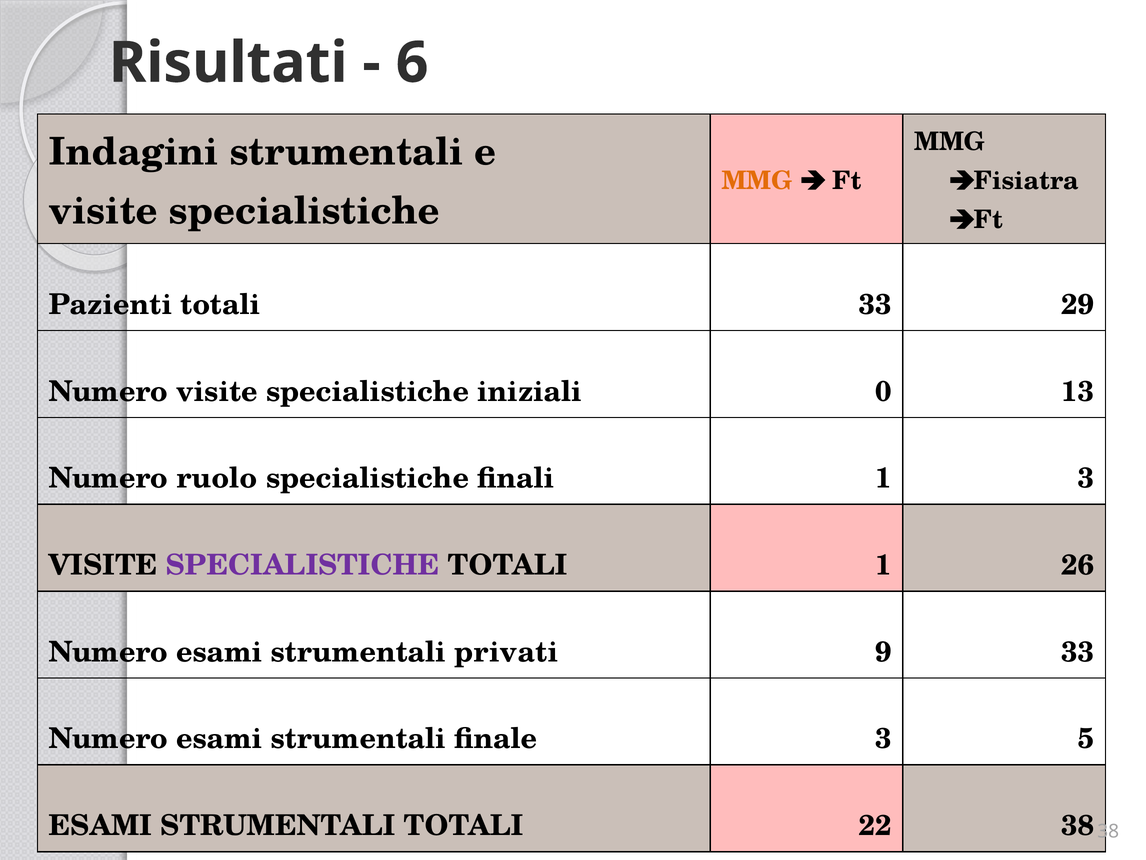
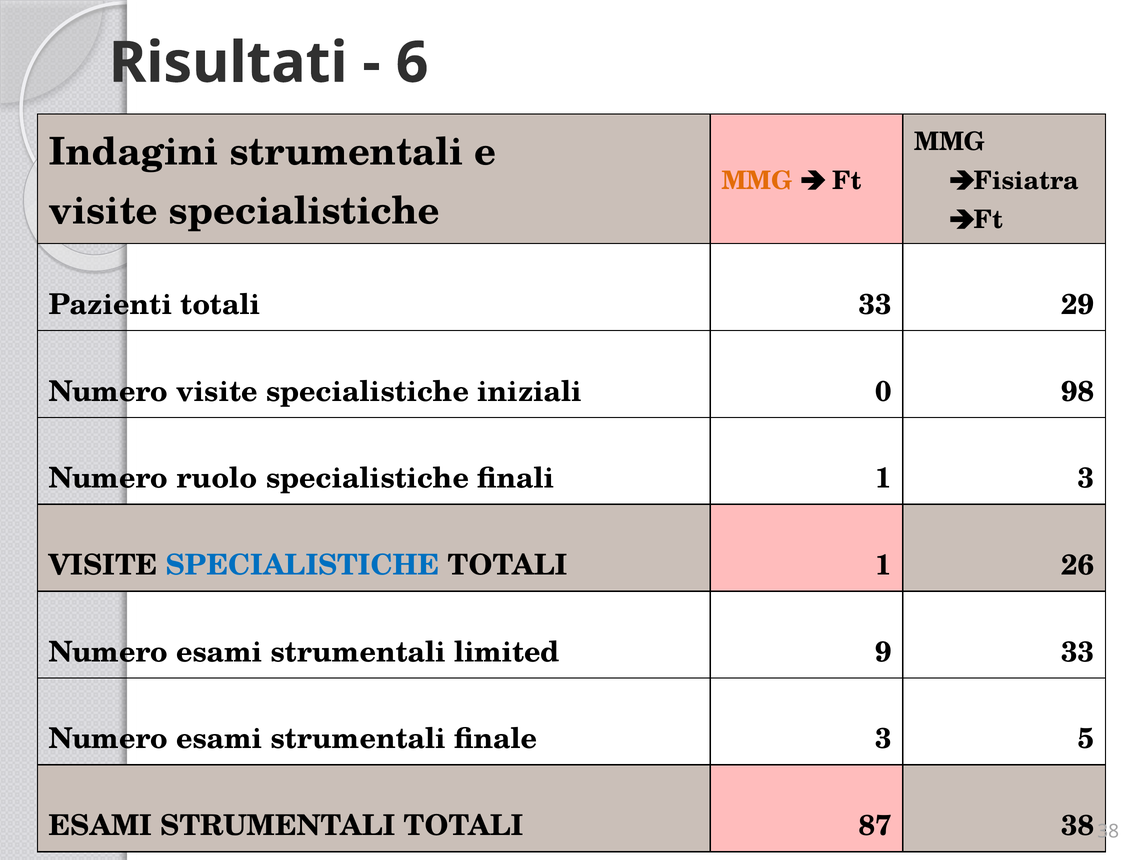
13: 13 -> 98 (1078, 391)
SPECIALISTICHE colour: purple -> blue (303, 565)
privati: privati -> limited (507, 652)
22: 22 -> 87 (875, 825)
